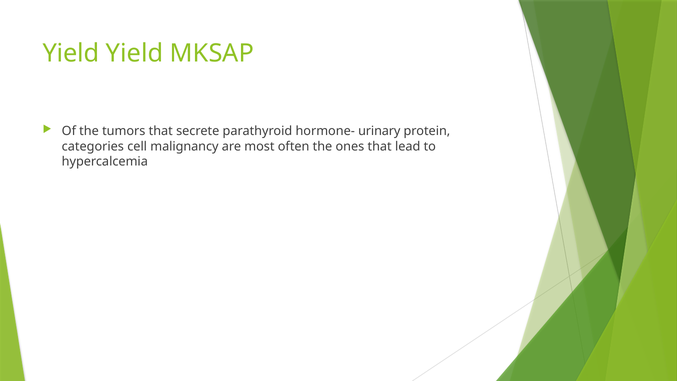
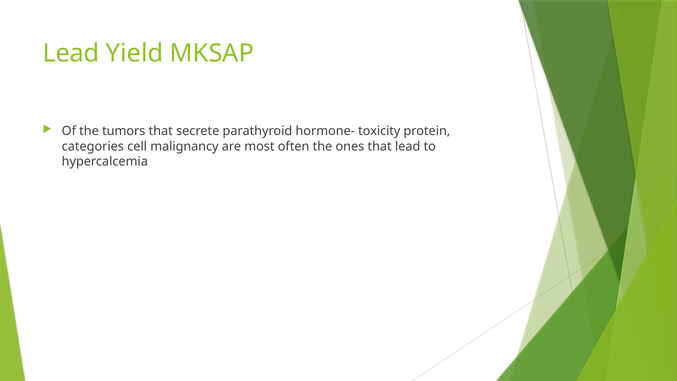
Yield: Yield -> Lead (71, 53)
urinary: urinary -> toxicity (379, 131)
